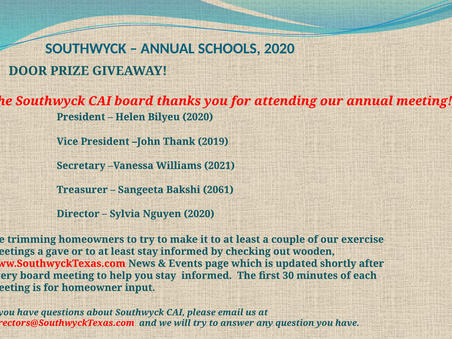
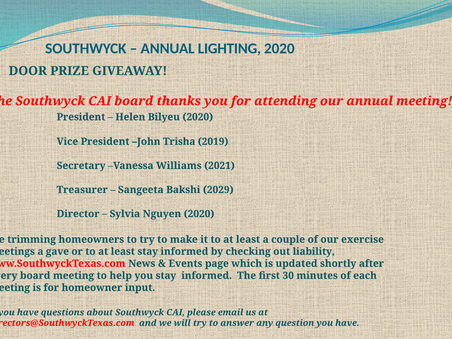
SCHOOLS: SCHOOLS -> LIGHTING (229, 49)
Thank: Thank -> Trisha (179, 142)
2061: 2061 -> 2029 (218, 190)
wooden: wooden -> liability (314, 251)
